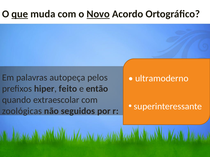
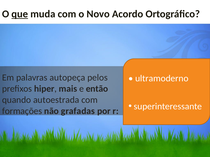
Novo underline: present -> none (98, 14)
feito: feito -> mais (68, 89)
extraescolar: extraescolar -> autoestrada (56, 100)
zoológicas: zoológicas -> formações (22, 111)
seguidos: seguidos -> grafadas (78, 111)
